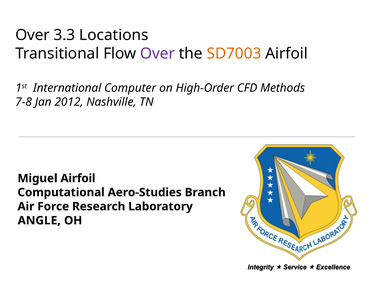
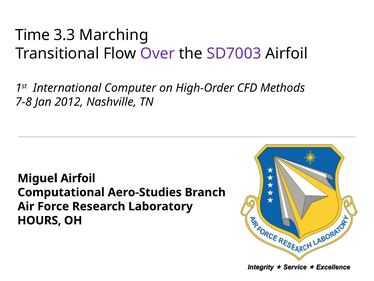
Over: Over -> Time (33, 35)
Locations: Locations -> Marching (114, 35)
SD7003 colour: orange -> purple (234, 54)
ANGLE: ANGLE -> HOURS (39, 220)
